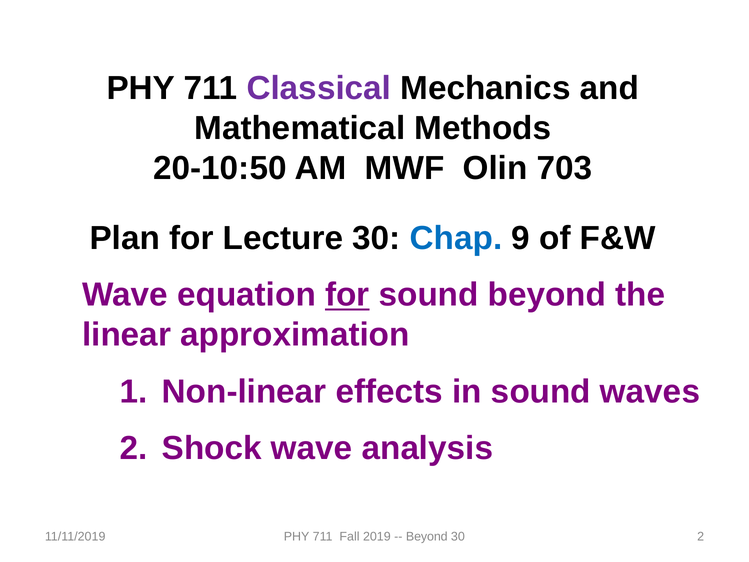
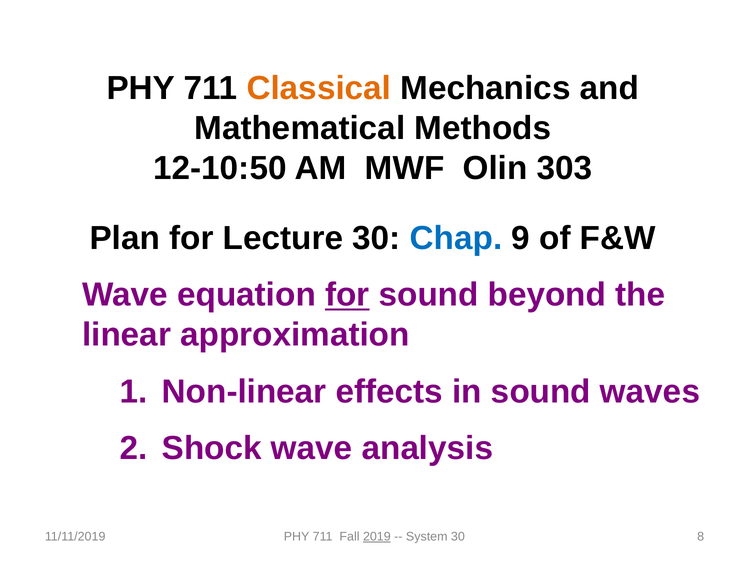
Classical colour: purple -> orange (319, 88)
20-10:50: 20-10:50 -> 12-10:50 (220, 168)
703: 703 -> 303 (565, 168)
2019 underline: none -> present (377, 536)
Beyond: Beyond -> System (427, 536)
30 2: 2 -> 8 (701, 536)
